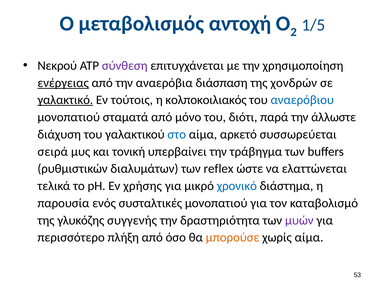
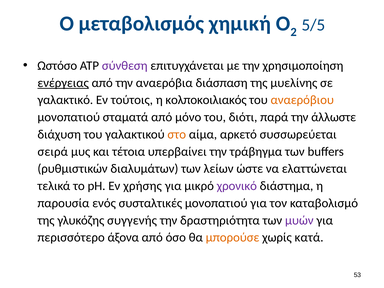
αντοχή: αντοχή -> χημική (240, 24)
1/5: 1/5 -> 5/5 (313, 25)
Νεκρού: Νεκρού -> Ωστόσο (57, 66)
χονδρών: χονδρών -> μυελίνης (294, 83)
γαλακτικό underline: present -> none (65, 100)
αναερόβιου colour: blue -> orange (302, 100)
στο colour: blue -> orange (177, 134)
τονική: τονική -> τέτοια (129, 152)
reflex: reflex -> λείων (219, 169)
χρονικό colour: blue -> purple (237, 186)
πλήξη: πλήξη -> άξονα (123, 237)
χωρίς αίμα: αίμα -> κατά (309, 237)
